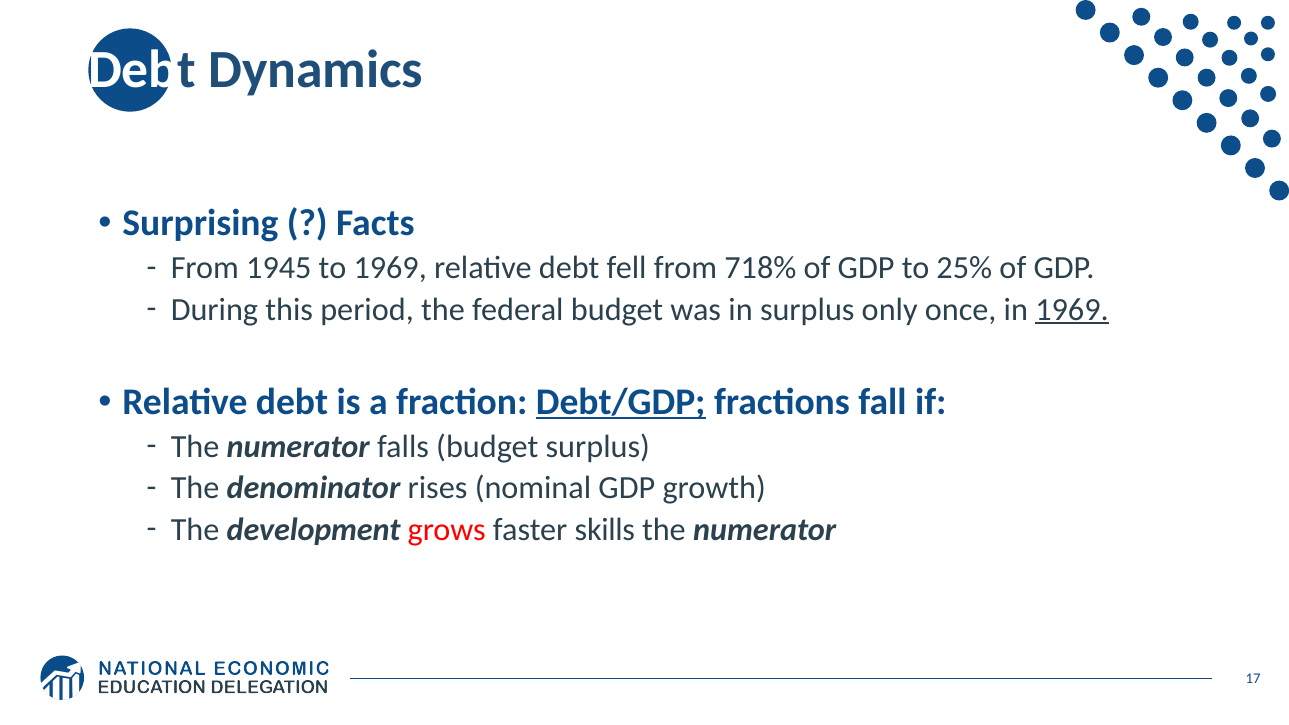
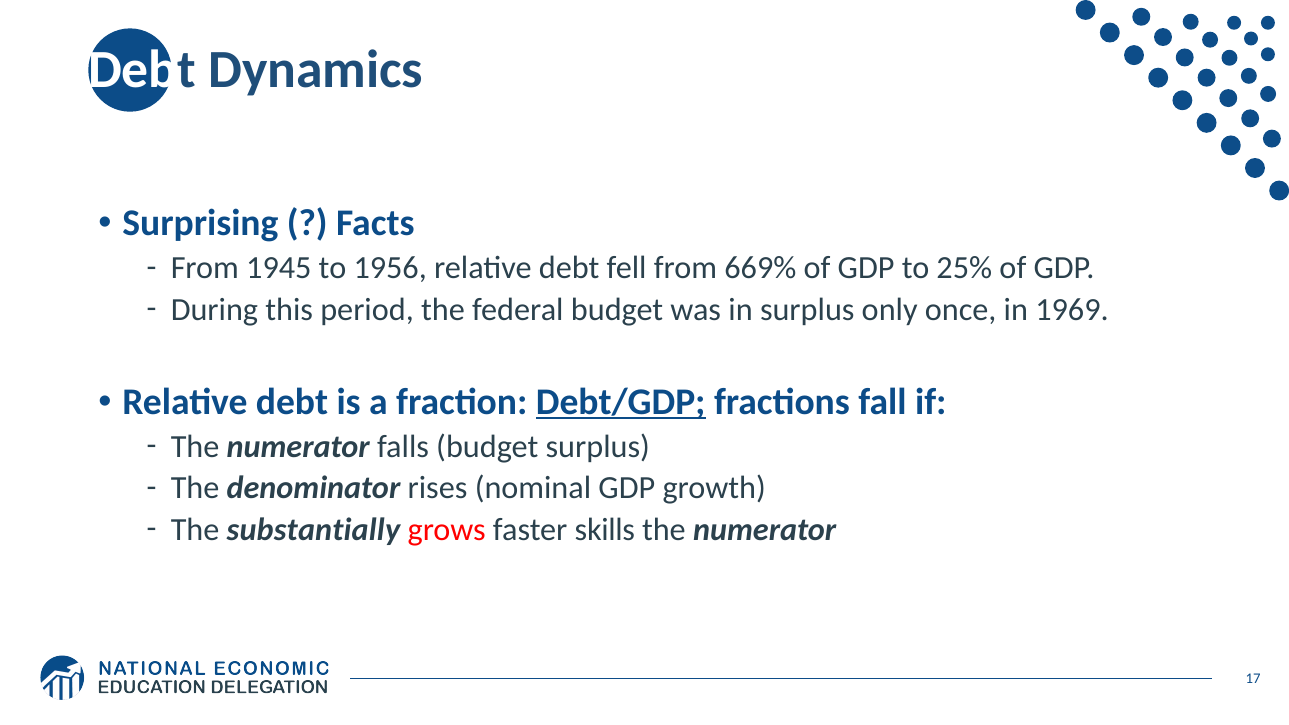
to 1969: 1969 -> 1956 (390, 268)
718%: 718% -> 669% (760, 268)
1969 underline: present -> none (1072, 310)
development: development -> substantially (313, 530)
